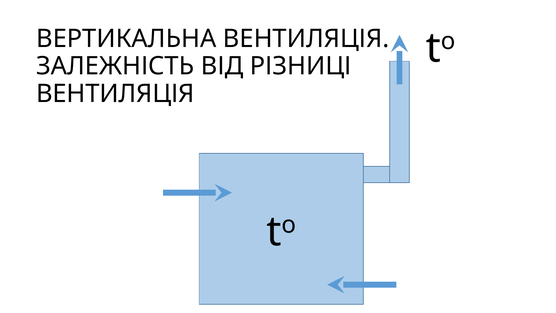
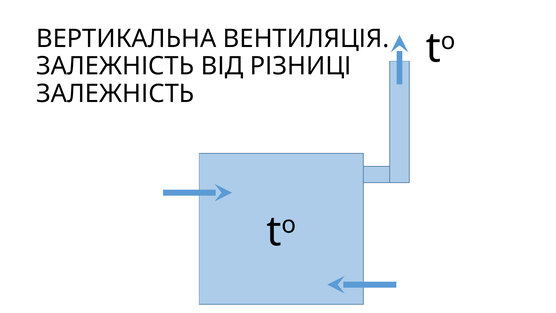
ВЕНТИЛЯЦІЯ: ВЕНТИЛЯЦІЯ -> ЗАЛЕЖНІСТЬ (115, 94)
